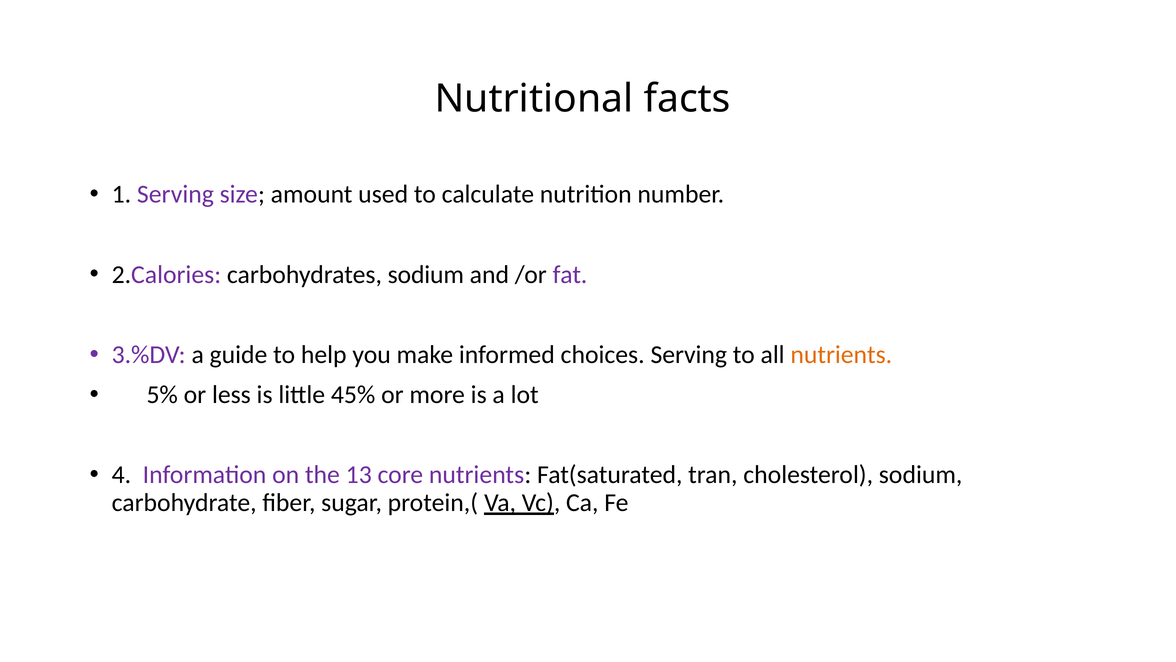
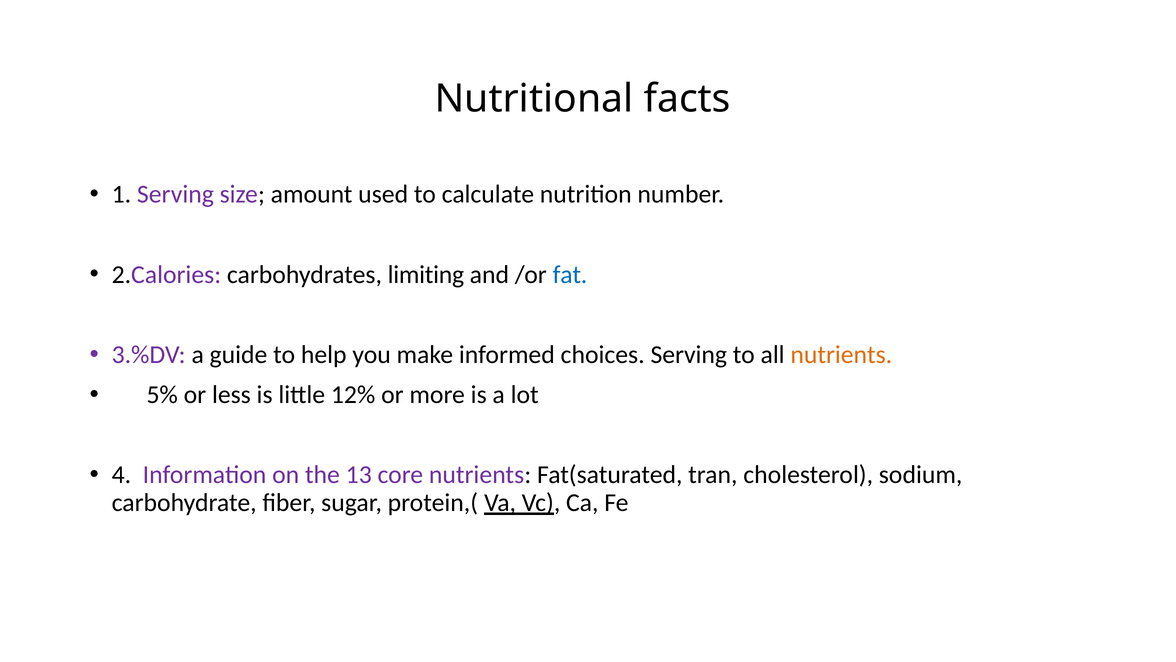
carbohydrates sodium: sodium -> limiting (426, 274)
fat colour: purple -> blue (570, 274)
45%: 45% -> 12% (353, 394)
